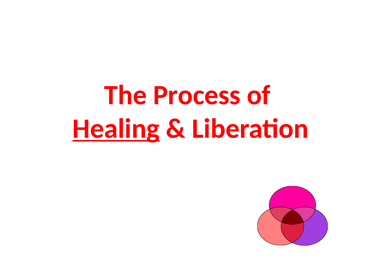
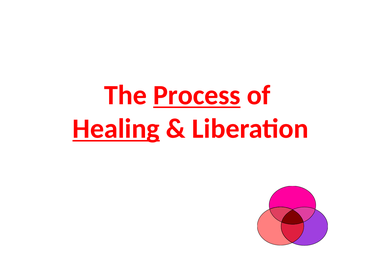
Process underline: none -> present (197, 95)
